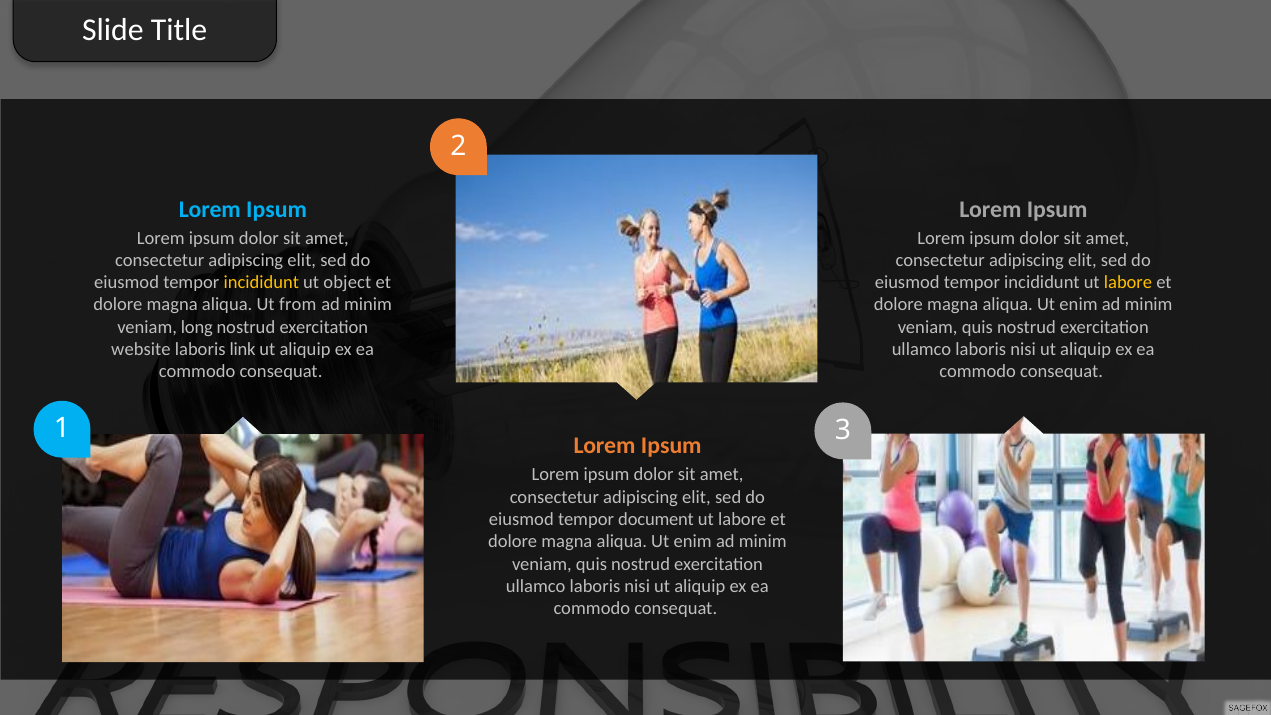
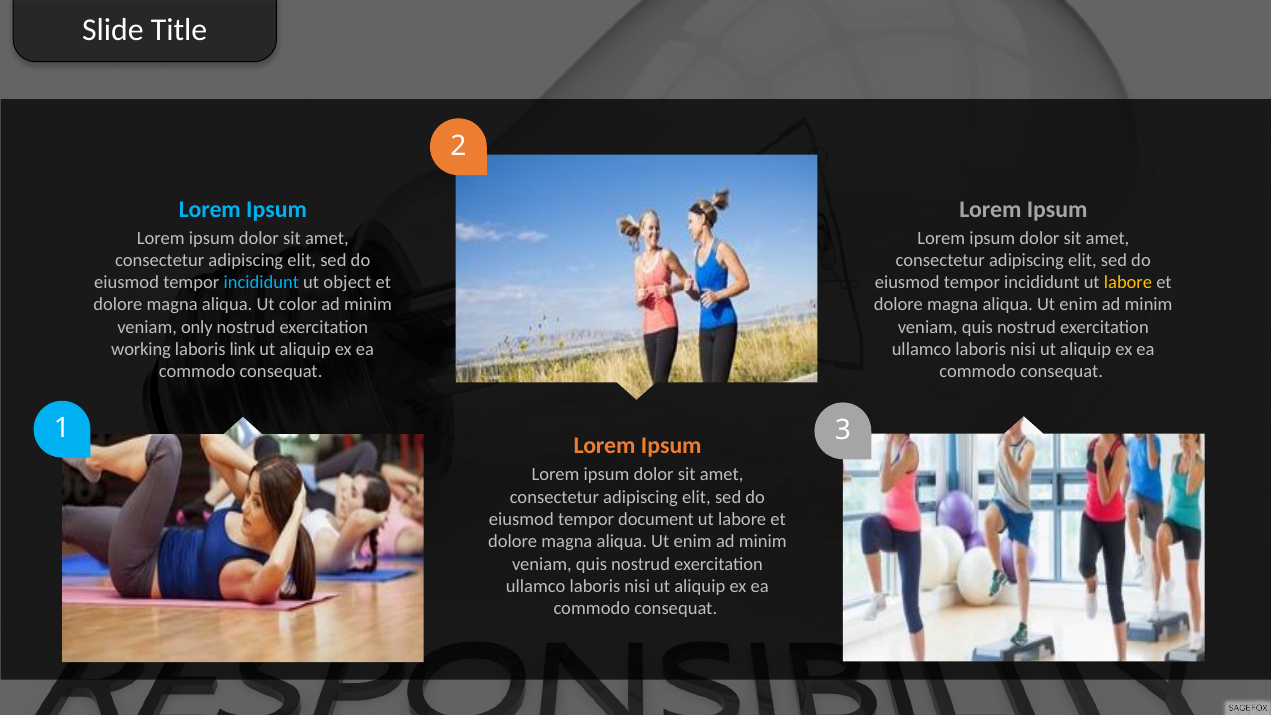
incididunt colour: yellow -> light blue (261, 282)
from: from -> color (298, 305)
long: long -> only (197, 327)
website: website -> working (141, 349)
